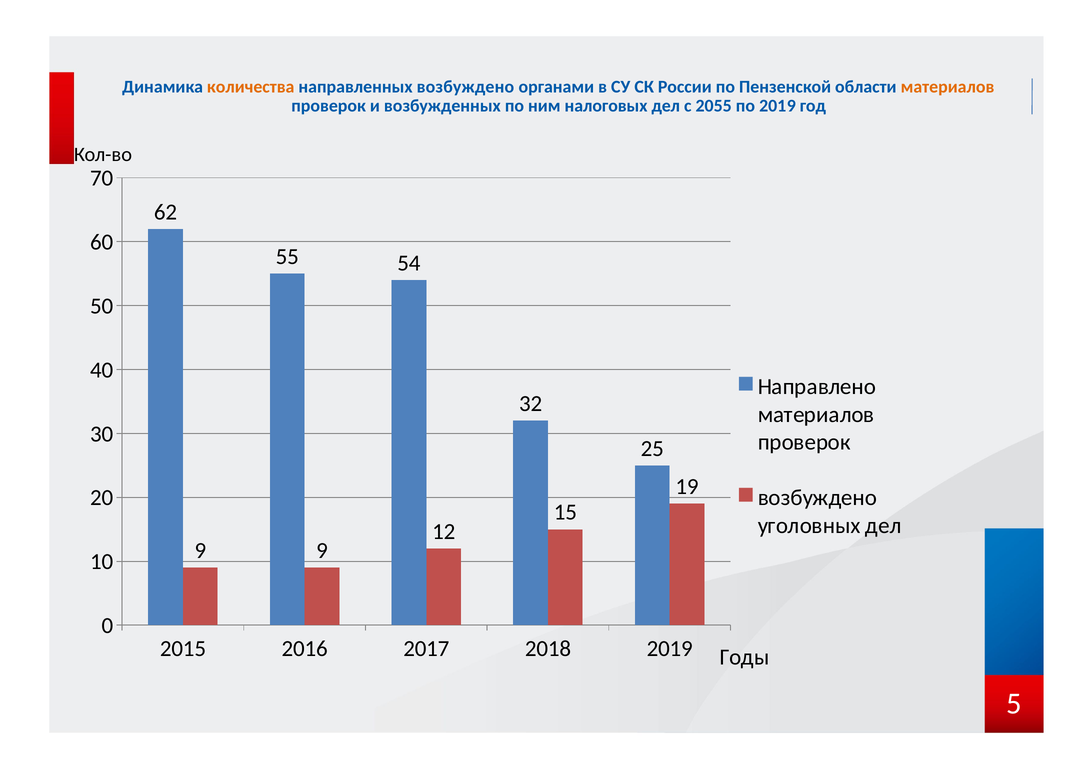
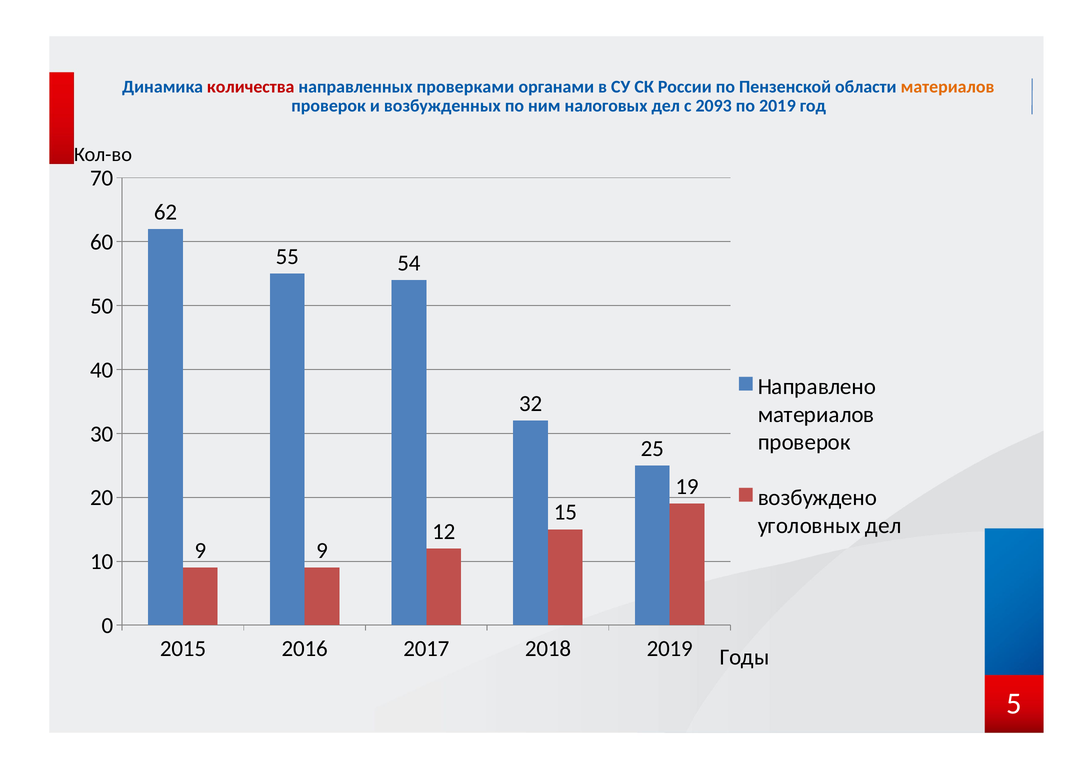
количества colour: orange -> red (251, 87)
направленных возбуждено: возбуждено -> проверками (465, 87)
2055: 2055 -> 2093 (714, 106)
